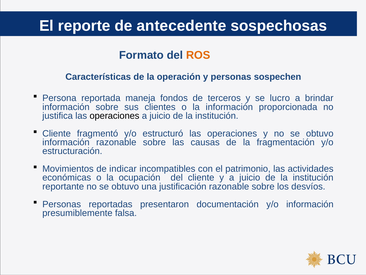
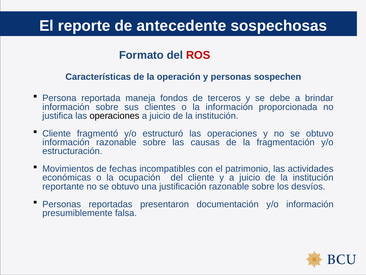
ROS colour: orange -> red (198, 55)
lucro: lucro -> debe (280, 98)
indicar: indicar -> fechas (123, 169)
